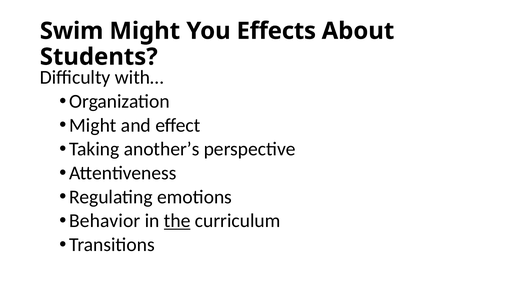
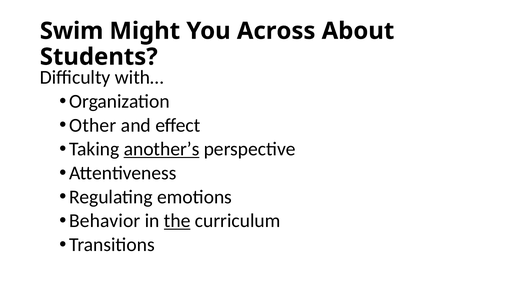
Effects: Effects -> Across (276, 31)
Might: Might -> Other (93, 125)
another’s underline: none -> present (162, 149)
